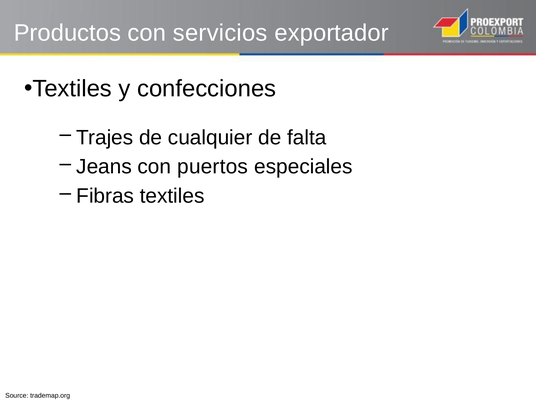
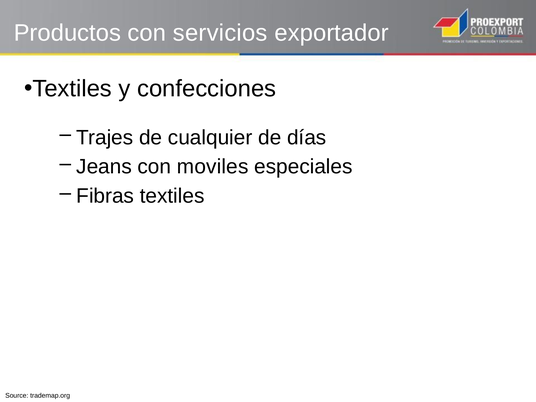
falta: falta -> días (307, 137)
puertos: puertos -> moviles (213, 167)
